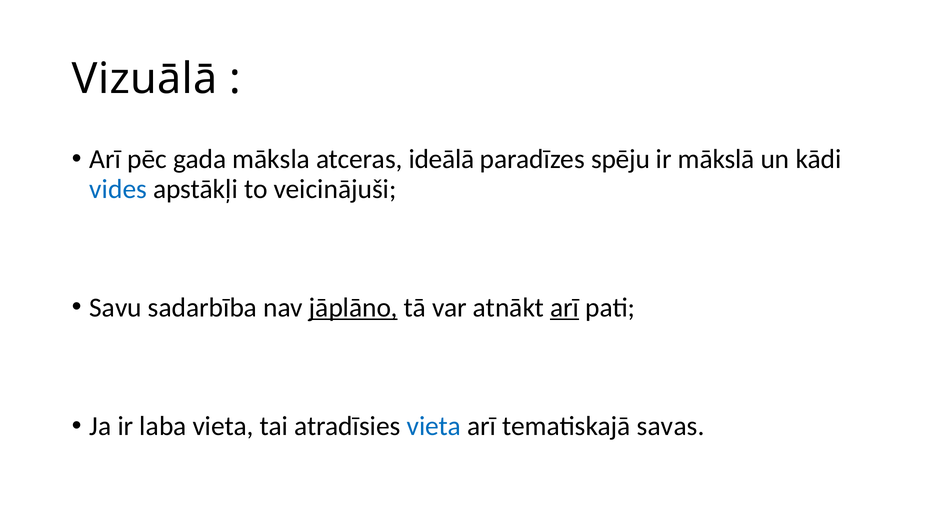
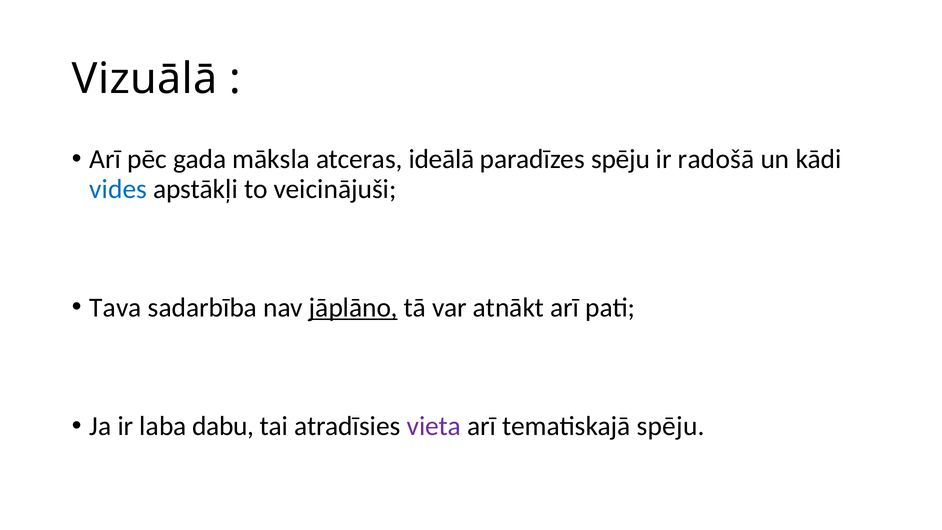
mākslā: mākslā -> radošā (716, 159)
Savu: Savu -> Tava (116, 307)
arī underline: present -> none (565, 307)
laba vieta: vieta -> dabu (223, 426)
vieta colour: blue -> purple (434, 426)
tematiskajā savas: savas -> spēju (671, 426)
